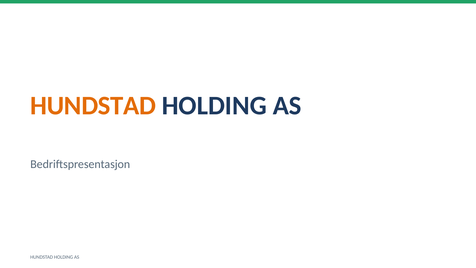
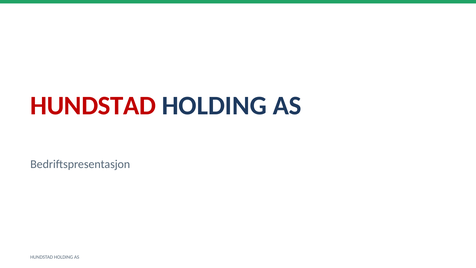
HUNDSTAD colour: orange -> red (93, 106)
